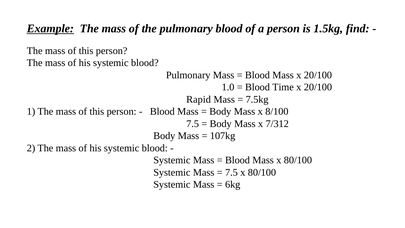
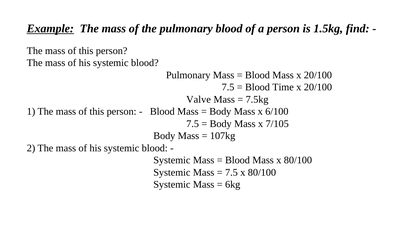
1.0: 1.0 -> 7.5 (228, 87)
Rapid: Rapid -> Valve (199, 99)
8/100: 8/100 -> 6/100 (277, 111)
7/312: 7/312 -> 7/105 (277, 124)
